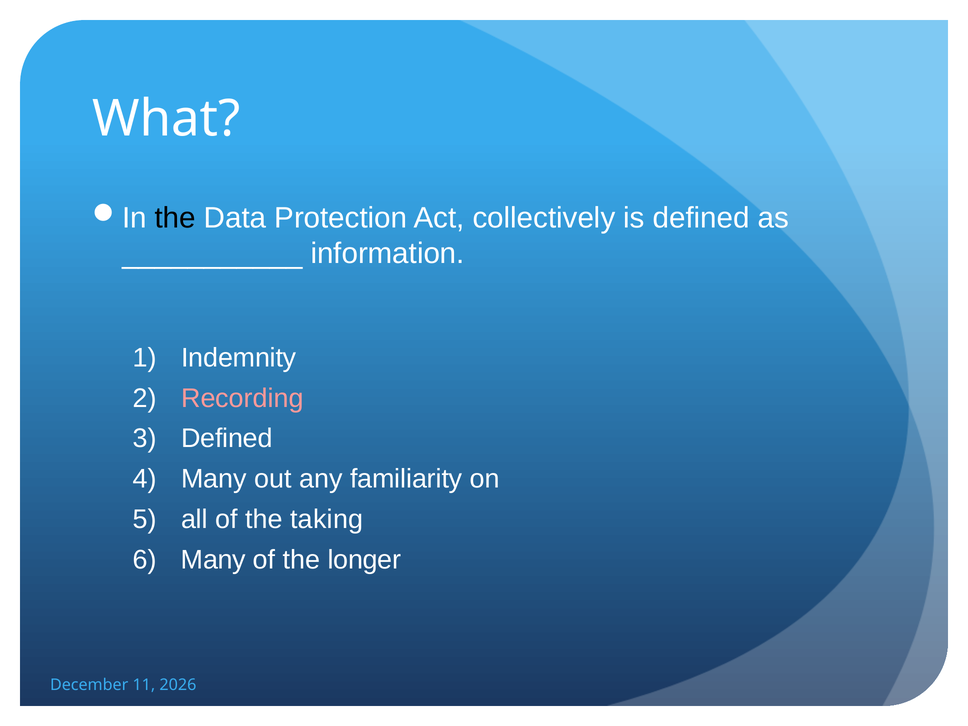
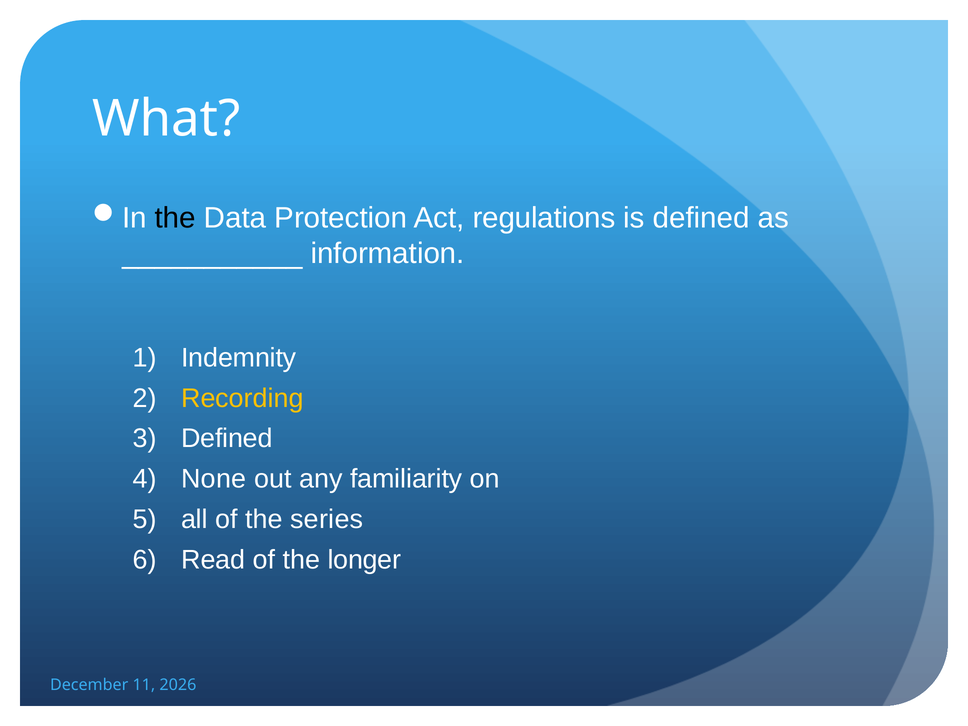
collectively: collectively -> regulations (544, 218)
Recording colour: pink -> yellow (242, 398)
Many: Many -> None (214, 479)
taking: taking -> series (327, 519)
Many: Many -> Read (213, 560)
